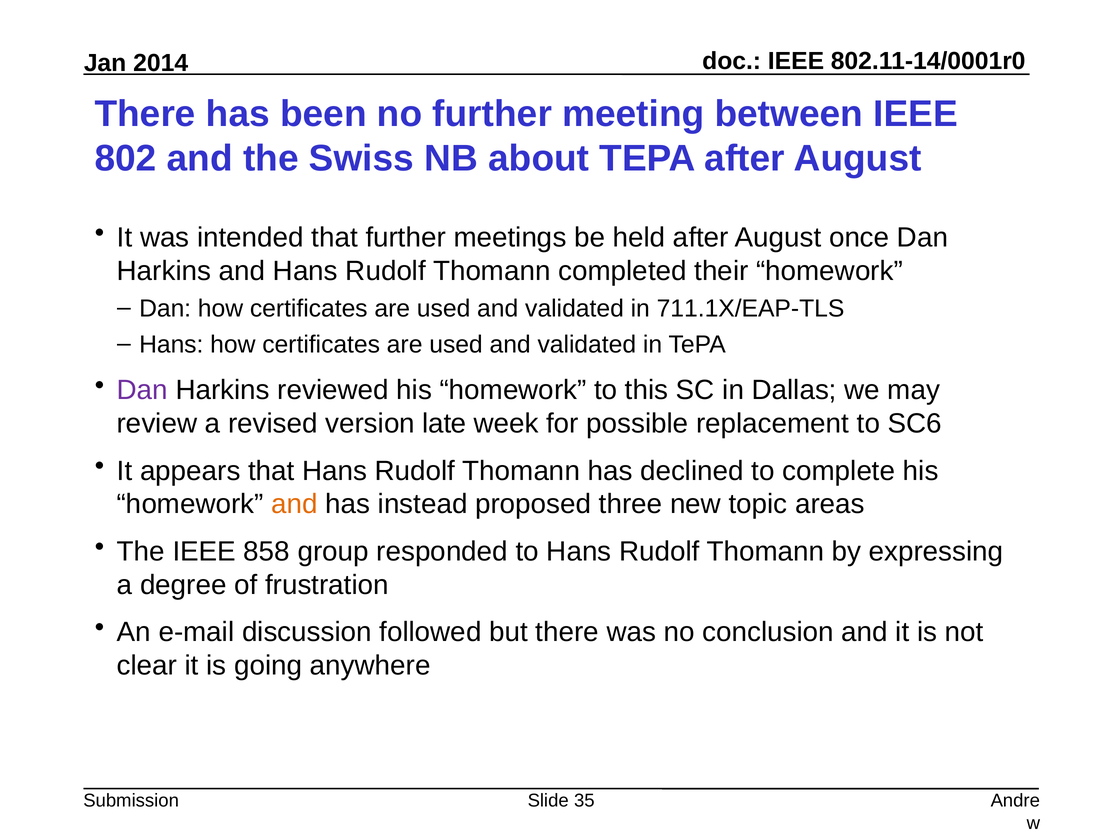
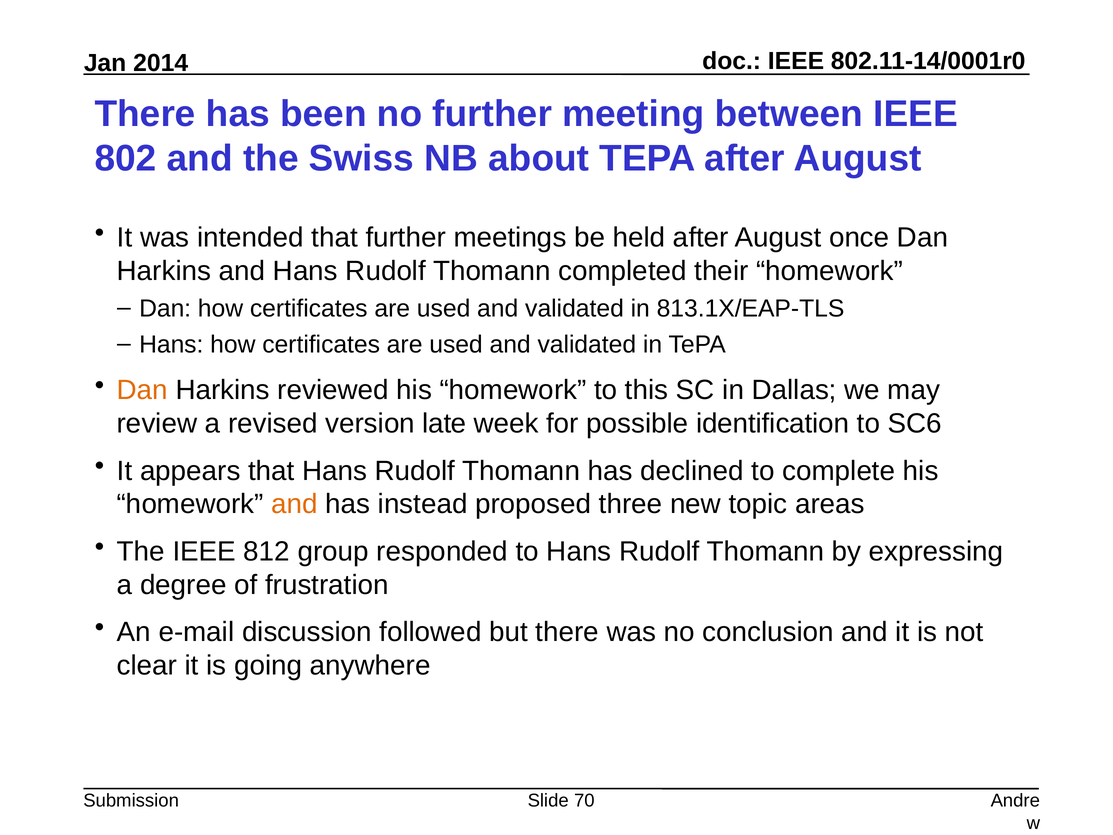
711.1X/EAP-TLS: 711.1X/EAP-TLS -> 813.1X/EAP-TLS (751, 308)
Dan colour: purple -> orange (142, 390)
replacement: replacement -> identification (773, 423)
858: 858 -> 812 (267, 551)
35: 35 -> 70 (584, 801)
